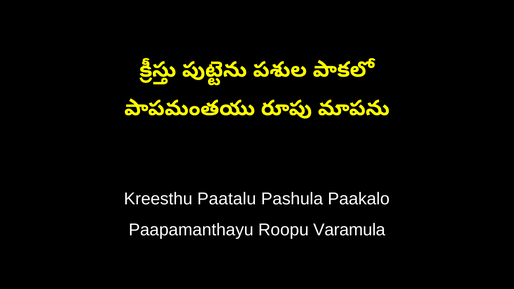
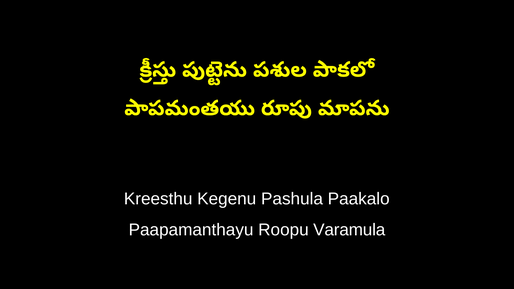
Paatalu: Paatalu -> Kegenu (227, 199)
